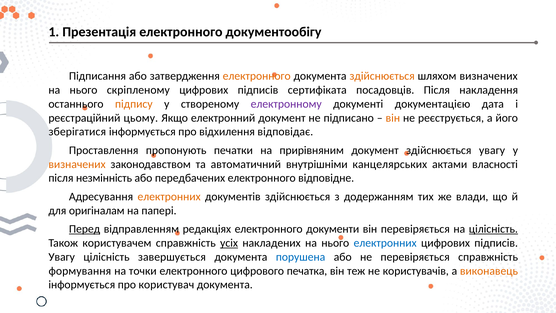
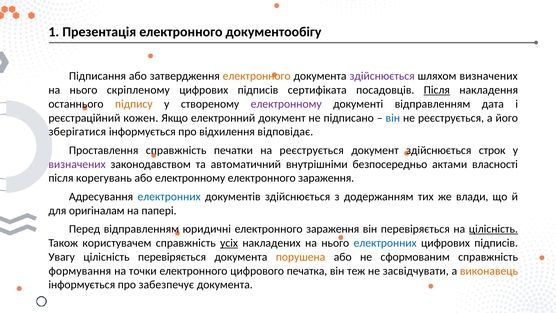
здійснюється colour: orange -> purple (382, 76)
Після underline: none -> present (437, 90)
документі документацією: документацією -> відправленням (433, 104)
цьому: цьому -> кожен (141, 118)
він colour: orange -> blue (393, 118)
Проставлення пропонують: пропонують -> справжність (176, 150)
на прирівняним: прирівняним -> реєструється (312, 150)
здійснюється увагу: увагу -> строк (492, 150)
визначених colour: orange -> purple (77, 164)
канцелярських: канцелярських -> безпосередньо (390, 164)
незмінність: незмінність -> корегувань (104, 178)
або передбачених: передбачених -> електронному (190, 178)
відповідне: відповідне -> зараження (326, 178)
електронних colour: orange -> blue (169, 197)
Перед underline: present -> none (85, 229)
редакціях: редакціях -> юридичні (207, 229)
документи: документи -> зараження (333, 229)
цілісність завершується: завершується -> перевіряється (172, 257)
порушена colour: blue -> orange (301, 257)
не перевіряється: перевіряється -> сформованим (415, 257)
користувачів: користувачів -> засвідчувати (416, 271)
користувач: користувач -> забезпечує (166, 285)
